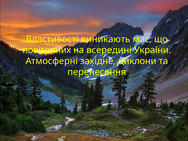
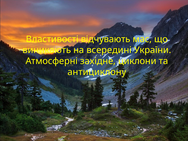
виникають: виникають -> відчувають (106, 39)
повітряних: повітряних -> виникають (47, 50)
перенесення: перенесення -> антициклону (97, 72)
